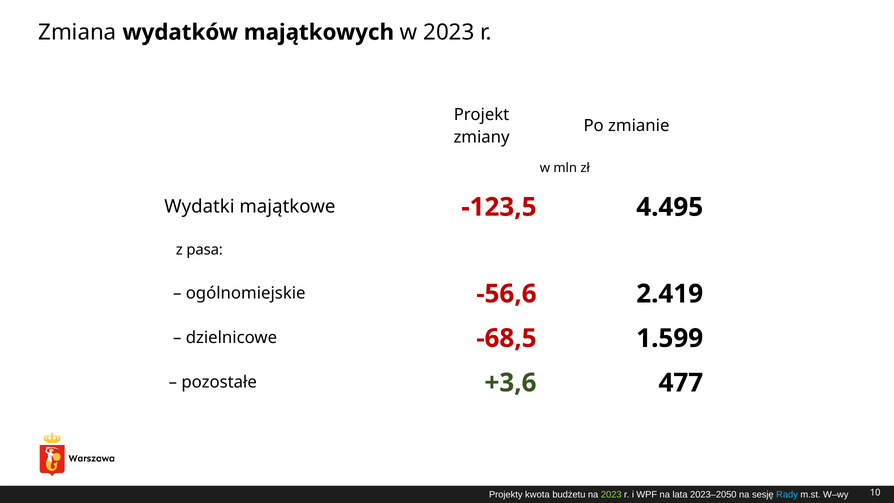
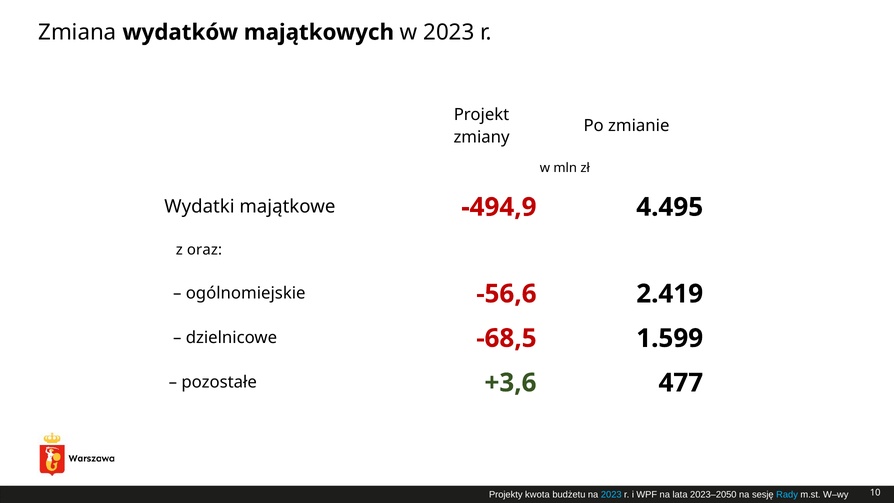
-123,5: -123,5 -> -494,9 (499, 207)
pasa: pasa -> oraz (204, 250)
2023 colour: light green -> light blue (611, 495)
